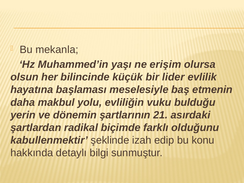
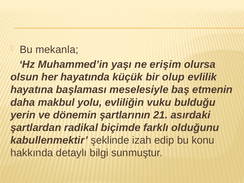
bilincinde: bilincinde -> hayatında (85, 77)
lider: lider -> olup (173, 77)
